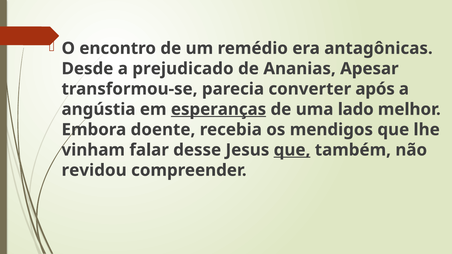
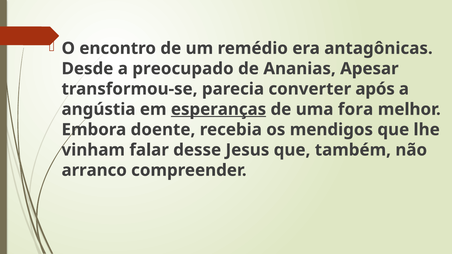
prejudicado: prejudicado -> preocupado (183, 69)
lado: lado -> fora (356, 109)
que underline: present -> none (292, 150)
revidou: revidou -> arranco (94, 170)
